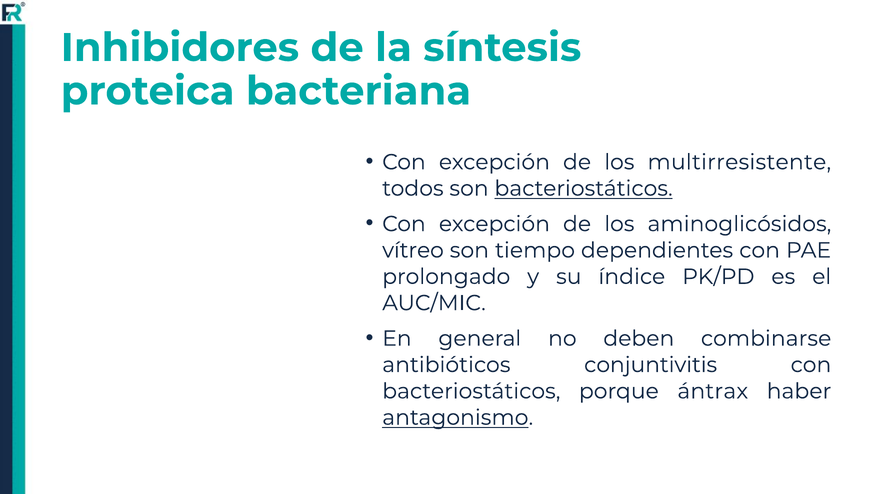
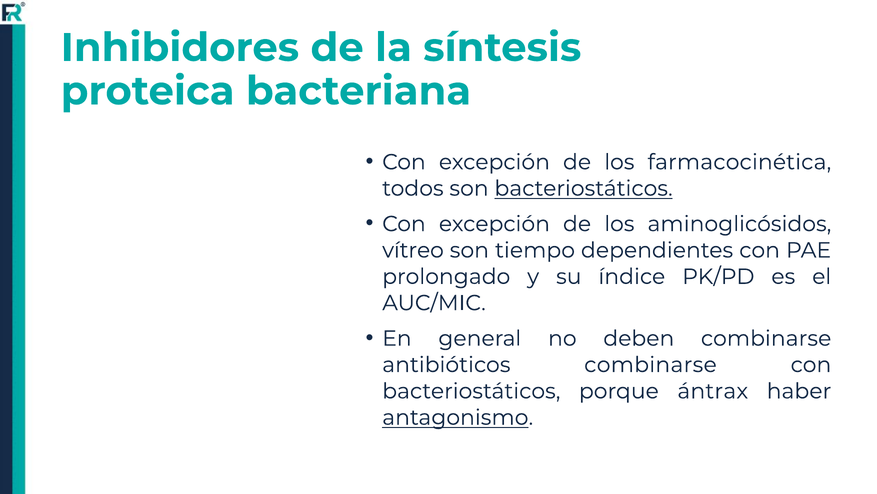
multirresistente: multirresistente -> farmacocinética (739, 162)
antibióticos conjuntivitis: conjuntivitis -> combinarse (650, 364)
